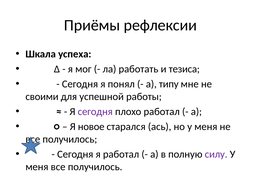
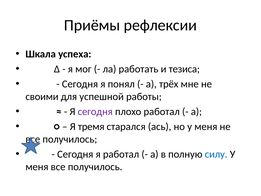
типу: типу -> трёх (169, 84)
новое: новое -> тремя (91, 126)
силу colour: purple -> blue (216, 154)
